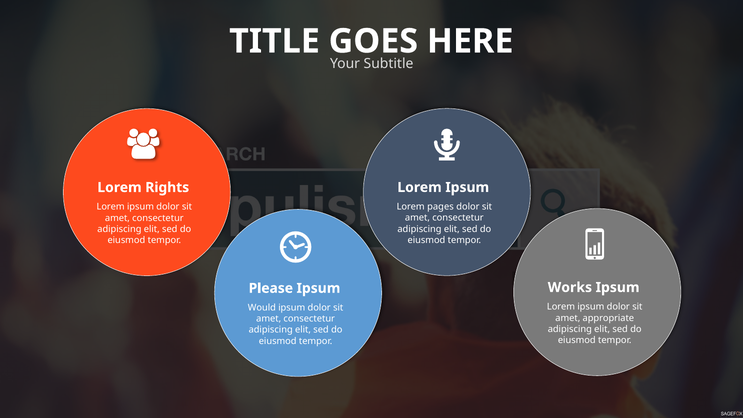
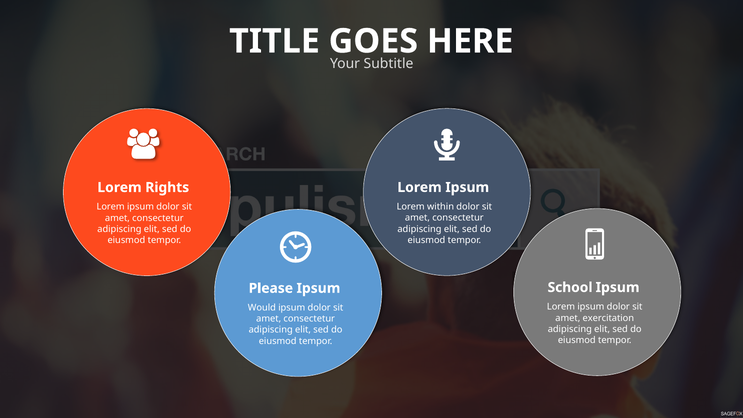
pages: pages -> within (441, 207)
Works: Works -> School (570, 287)
appropriate: appropriate -> exercitation (608, 318)
